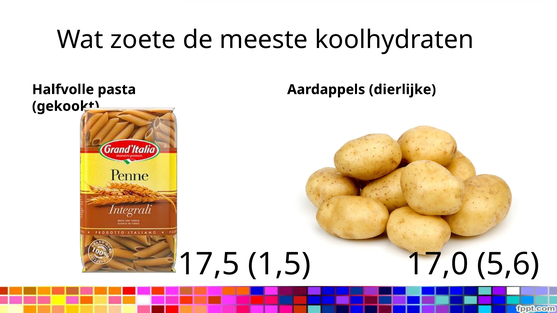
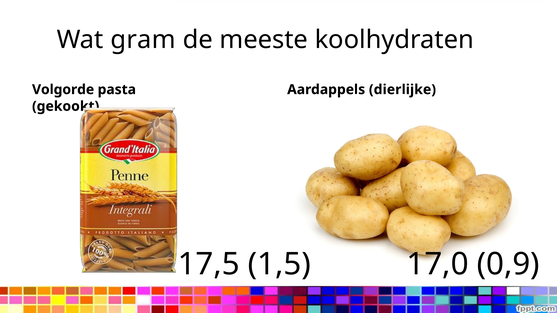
zoete: zoete -> gram (143, 40)
Halfvolle: Halfvolle -> Volgorde (63, 90)
5,6: 5,6 -> 0,9 (508, 264)
